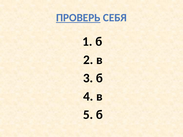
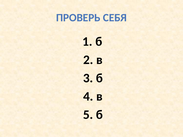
ПРОВЕРЬ underline: present -> none (78, 18)
